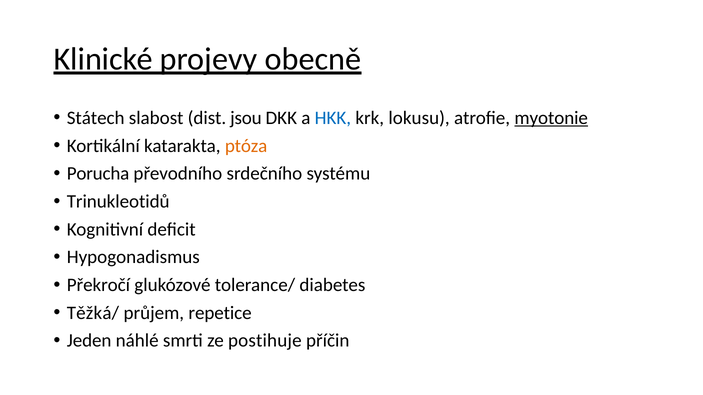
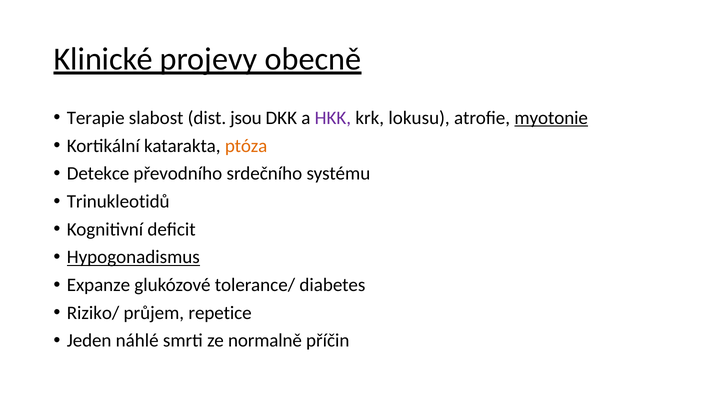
Státech: Státech -> Terapie (96, 118)
HKK colour: blue -> purple (333, 118)
Porucha: Porucha -> Detekce (98, 174)
Hypogonadismus underline: none -> present (133, 257)
Překročí: Překročí -> Expanze (98, 285)
Těžká/: Těžká/ -> Riziko/ (93, 313)
postihuje: postihuje -> normalně (265, 341)
